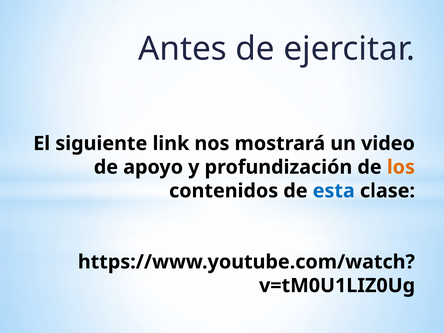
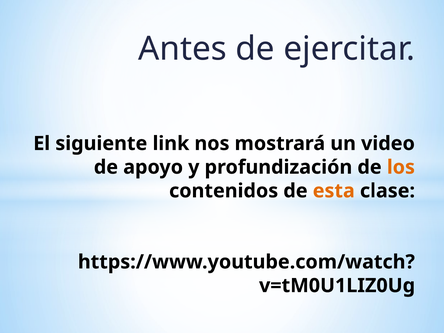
esta colour: blue -> orange (334, 191)
